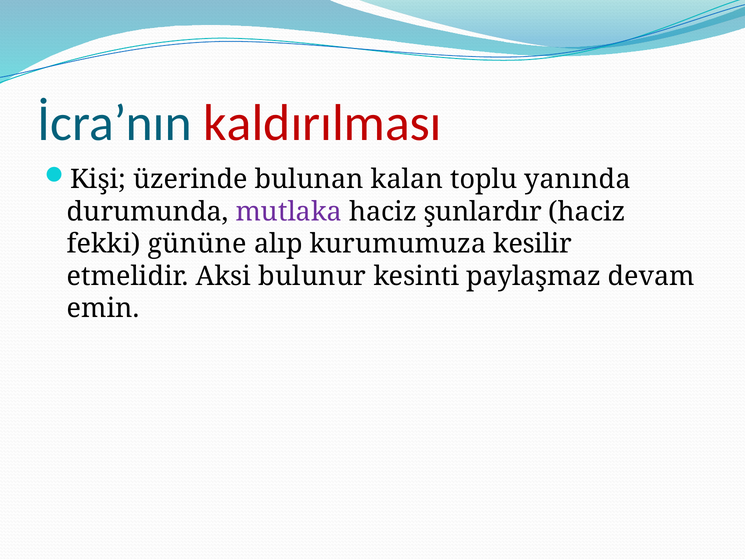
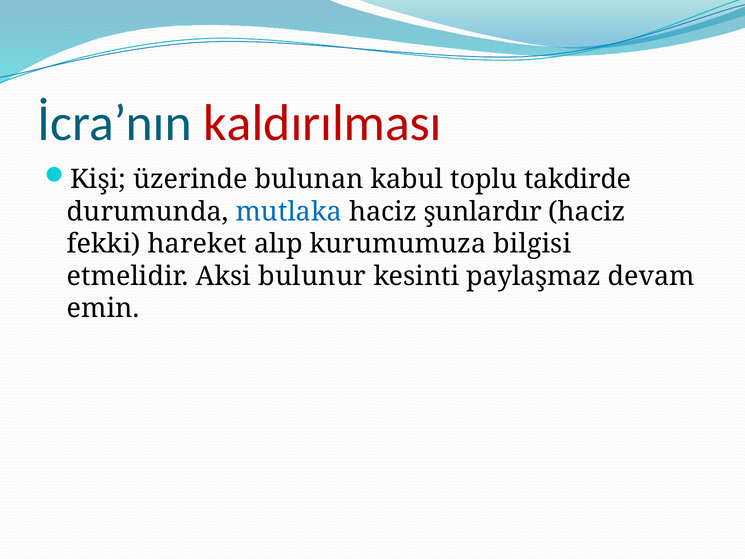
kalan: kalan -> kabul (407, 179)
yanında: yanında -> takdirde (578, 179)
mutlaka colour: purple -> blue (289, 212)
gününe: gününe -> hareket (197, 244)
kesilir: kesilir -> bilgisi (532, 244)
